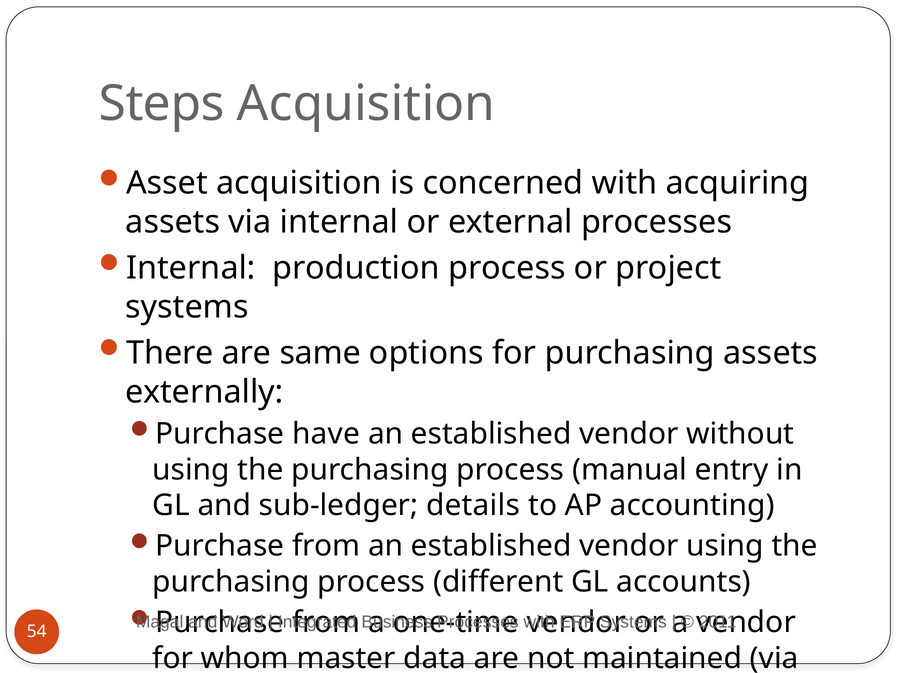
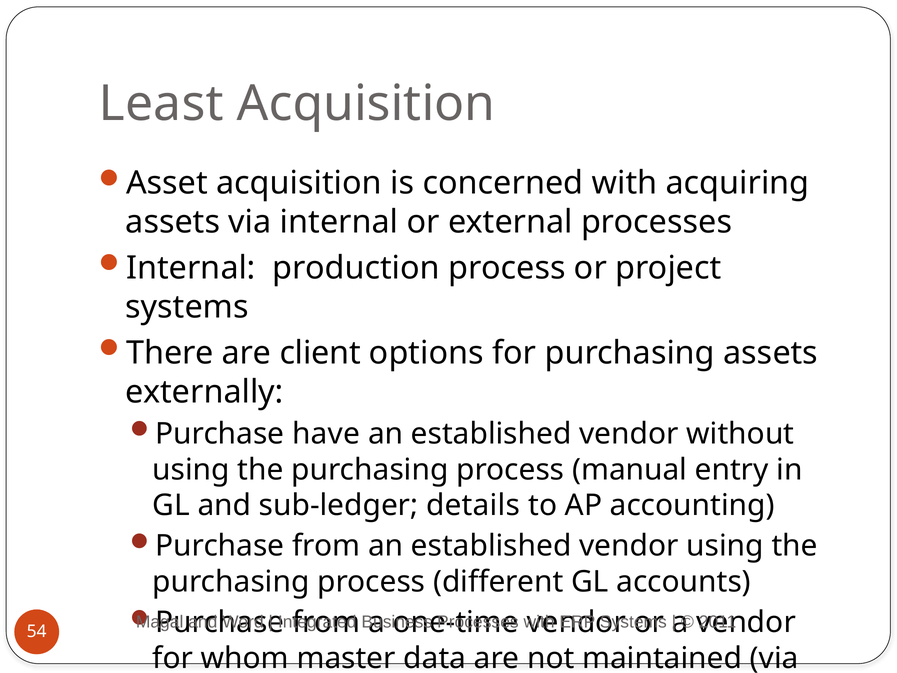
Steps: Steps -> Least (161, 104)
same: same -> client (320, 353)
